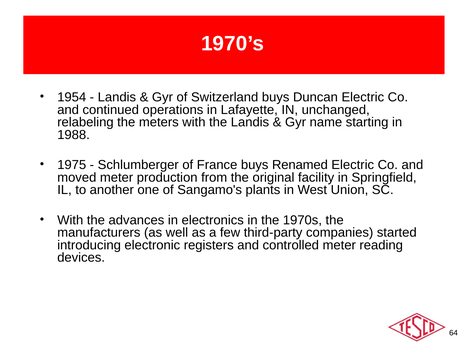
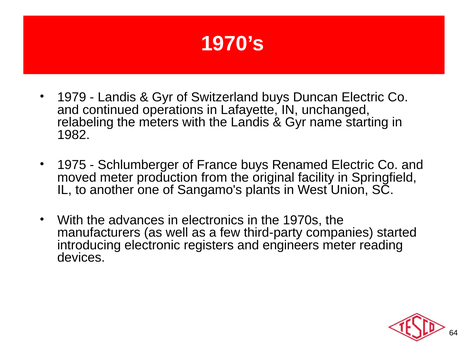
1954: 1954 -> 1979 (72, 97)
1988: 1988 -> 1982 (74, 135)
controlled: controlled -> engineers (291, 245)
